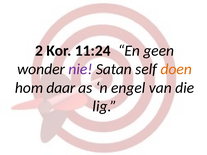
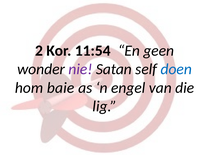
11:24: 11:24 -> 11:54 (93, 51)
doen colour: orange -> blue (176, 69)
daar: daar -> baie (61, 88)
